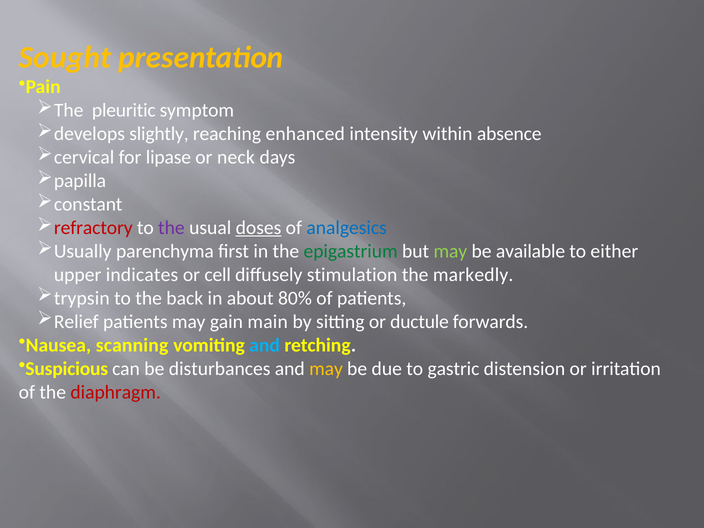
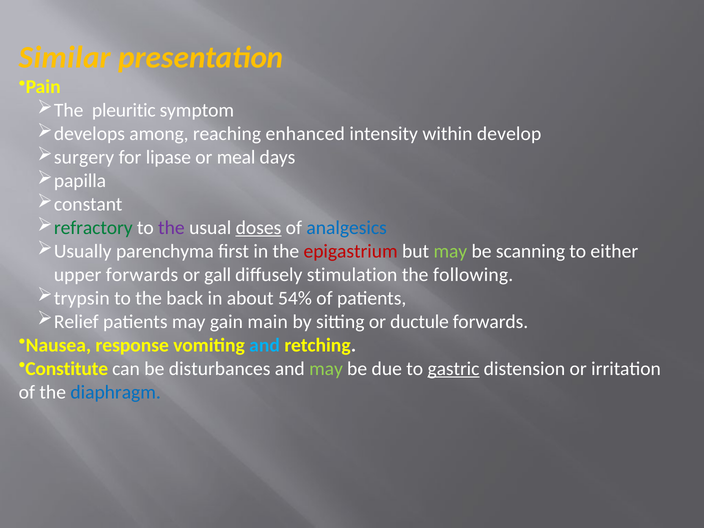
Sought: Sought -> Similar (65, 57)
slightly: slightly -> among (159, 134)
absence: absence -> develop (509, 134)
cervical: cervical -> surgery (84, 157)
neck: neck -> meal (236, 157)
refractory colour: red -> green (93, 228)
epigastrium colour: green -> red (351, 251)
available: available -> scanning (531, 251)
upper indicates: indicates -> forwards (142, 275)
cell: cell -> gall (218, 275)
markedly: markedly -> following (473, 275)
80%: 80% -> 54% (295, 298)
scanning: scanning -> response (132, 345)
Suspicious: Suspicious -> Constitute (67, 369)
may colour: yellow -> light green (326, 369)
gastric underline: none -> present (453, 369)
diaphragm colour: red -> blue (116, 392)
